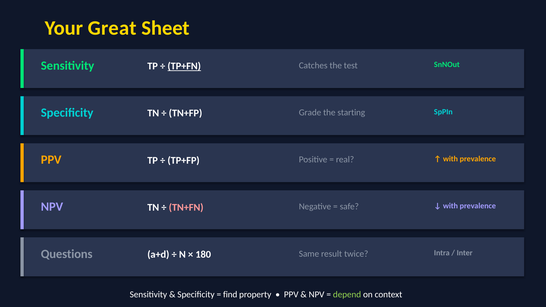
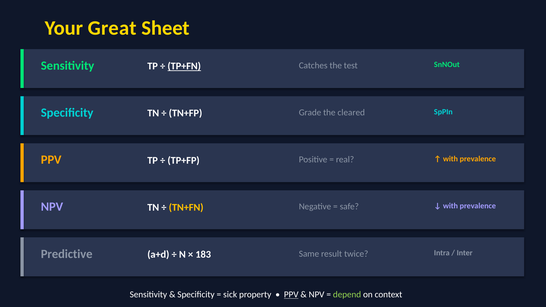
starting: starting -> cleared (351, 113)
TN+FN colour: pink -> yellow (186, 207)
Questions: Questions -> Predictive (67, 254)
180: 180 -> 183 (203, 255)
find: find -> sick (230, 295)
PPV underline: none -> present (291, 295)
